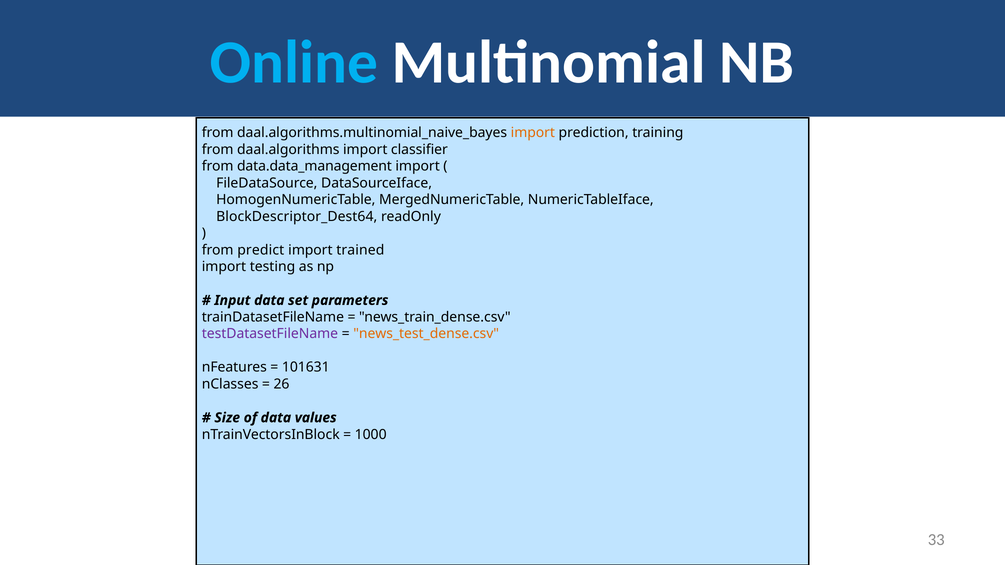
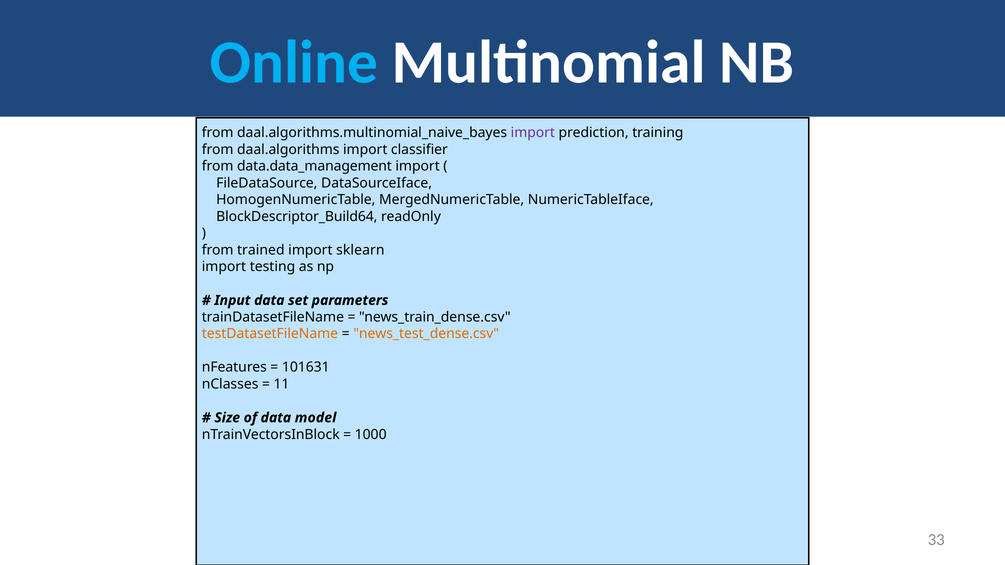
import colour: orange -> purple (533, 133)
BlockDescriptor_Dest64: BlockDescriptor_Dest64 -> BlockDescriptor_Build64 (297, 217)
predict: predict -> trained (261, 250)
trained: trained -> sklearn (360, 250)
testDatasetFileName colour: purple -> orange (270, 334)
26: 26 -> 11 (281, 384)
values: values -> model (316, 418)
